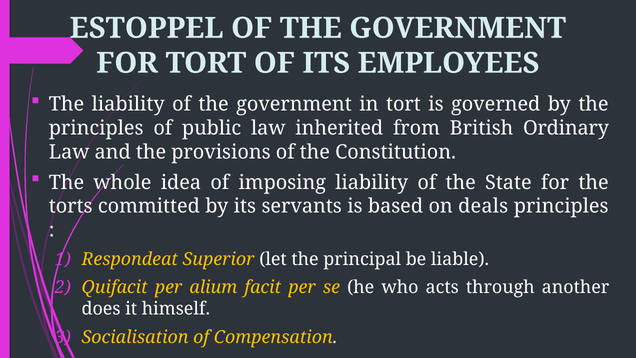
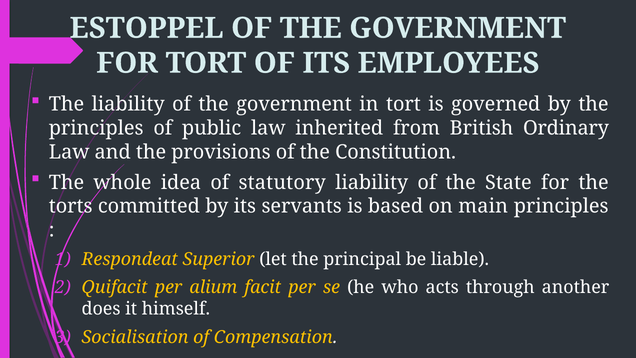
imposing: imposing -> statutory (282, 182)
deals: deals -> main (483, 206)
